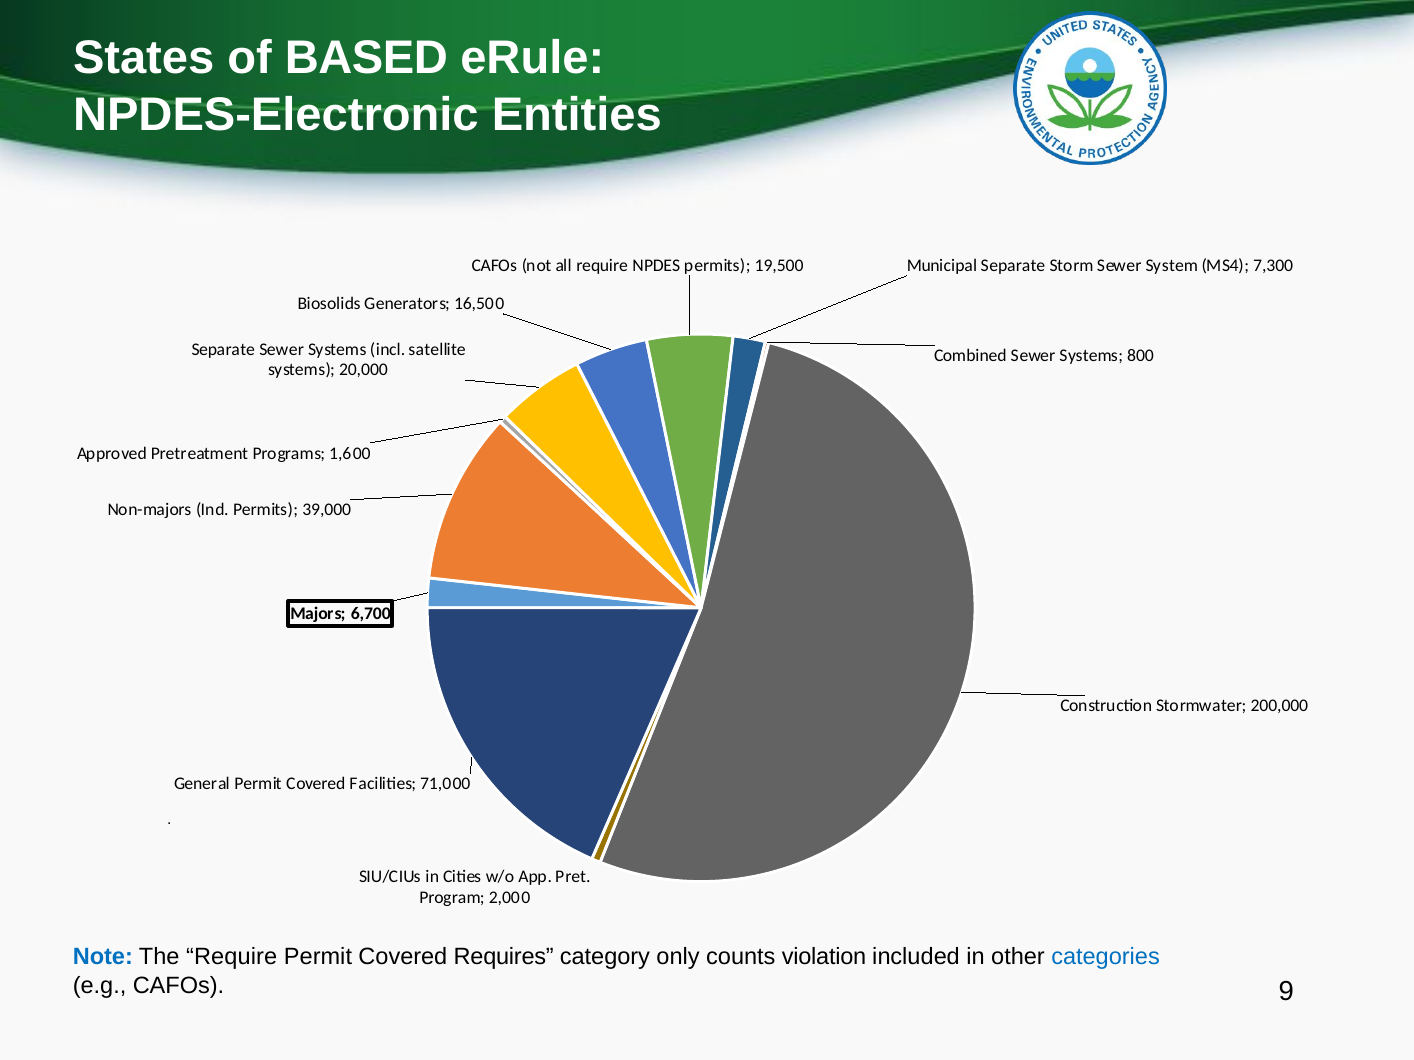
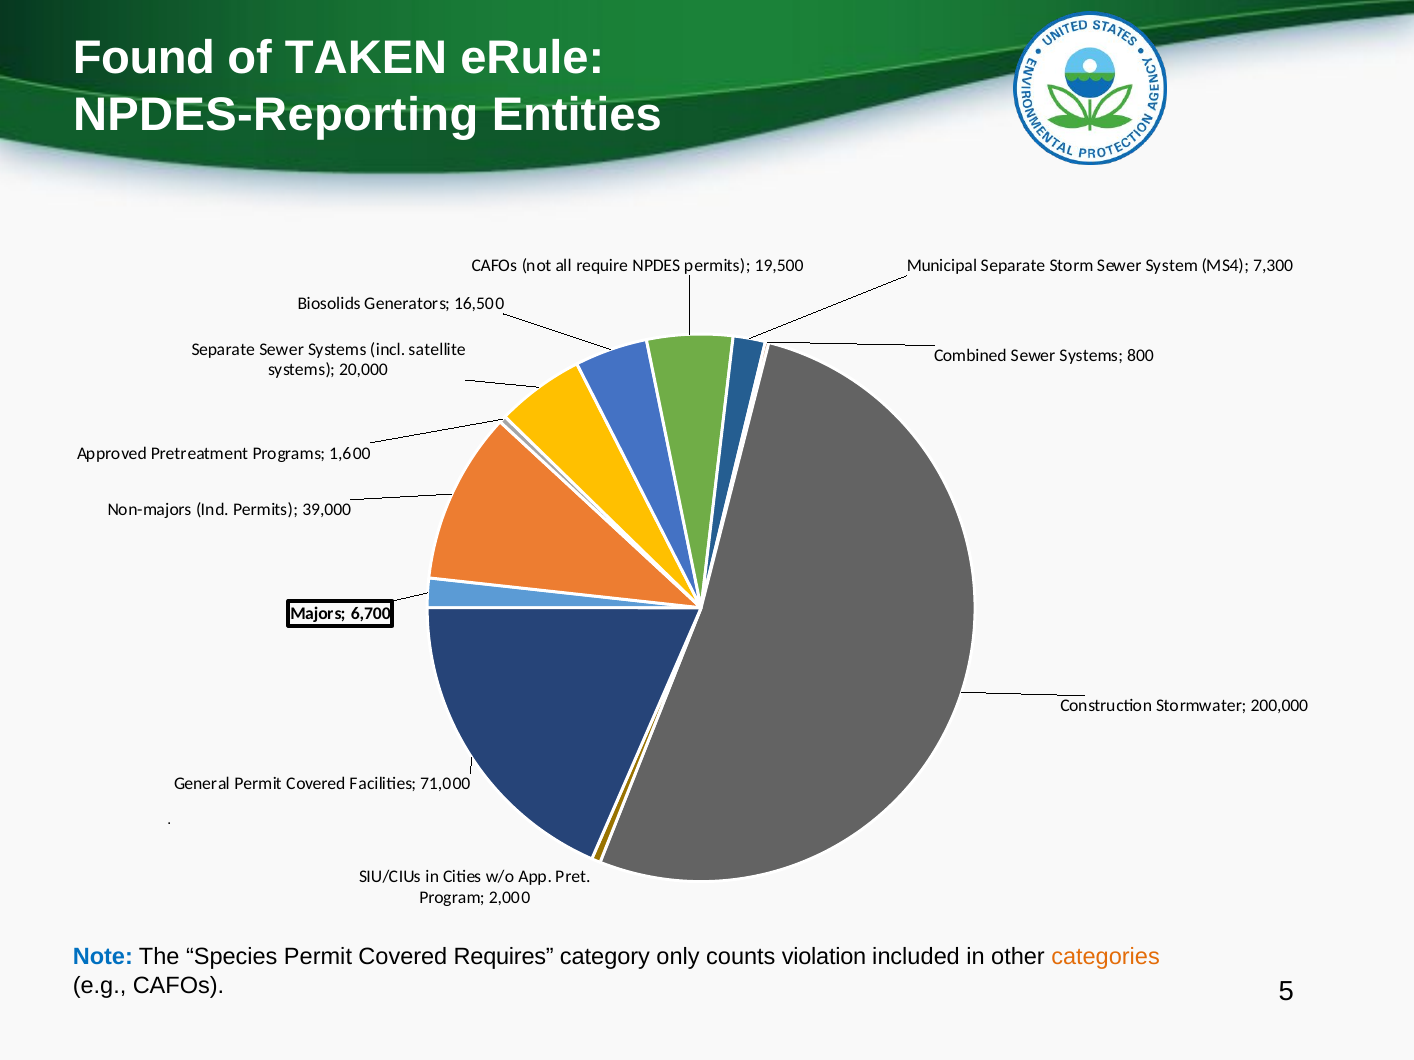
States: States -> Found (144, 58)
BASED: BASED -> TAKEN (366, 58)
NPDES-Electronic: NPDES-Electronic -> NPDES-Reporting (276, 115)
The Require: Require -> Species (232, 957)
categories colour: blue -> orange (1106, 957)
9: 9 -> 5 (1286, 992)
